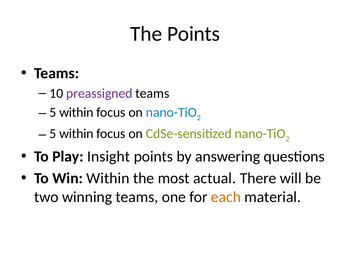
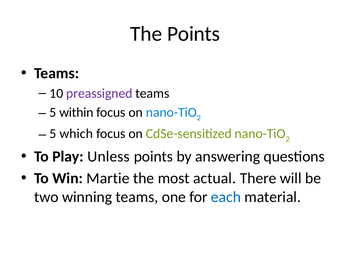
within: within -> which (76, 134)
Insight: Insight -> Unless (109, 157)
Win Within: Within -> Martie (108, 179)
each colour: orange -> blue (226, 197)
